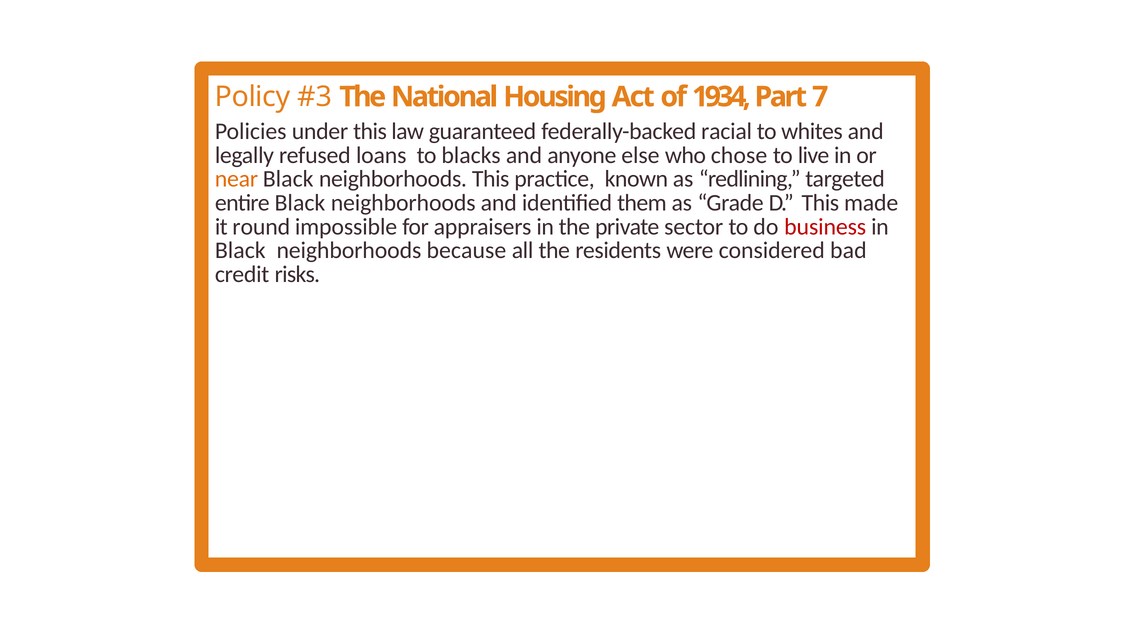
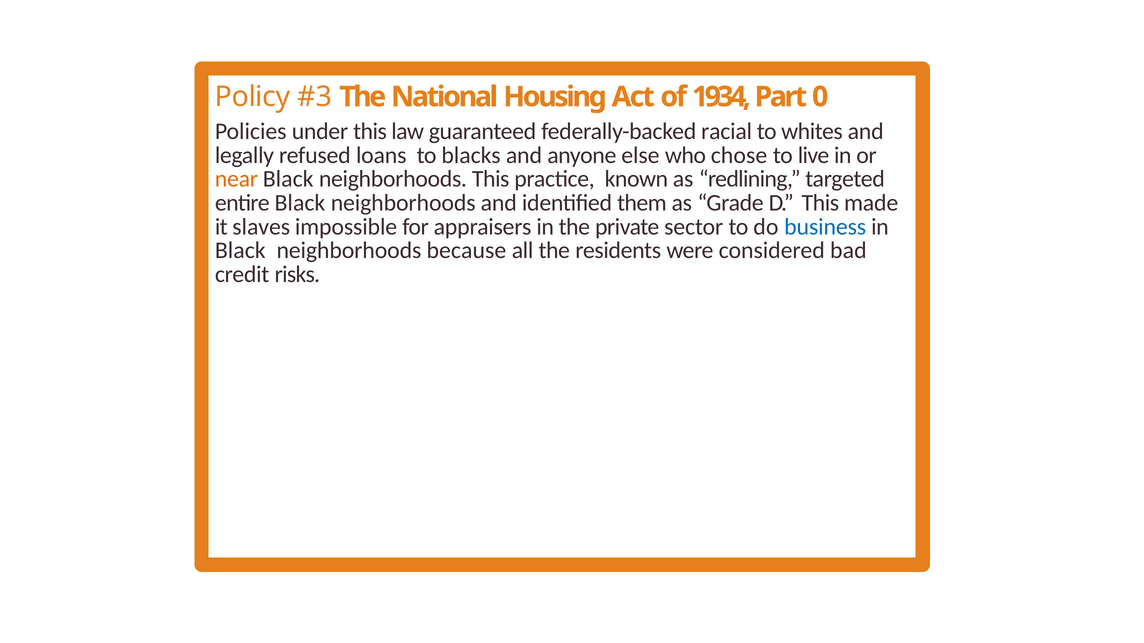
7: 7 -> 0 (820, 97)
round: round -> slaves (261, 227)
business colour: red -> blue (825, 227)
